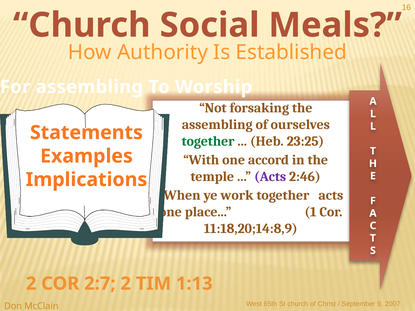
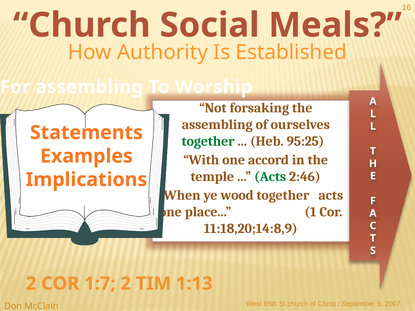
23:25: 23:25 -> 95:25 (305, 141)
Acts colour: purple -> green (270, 177)
work: work -> wood (237, 196)
2:7: 2:7 -> 1:7 (100, 284)
